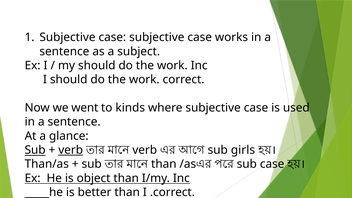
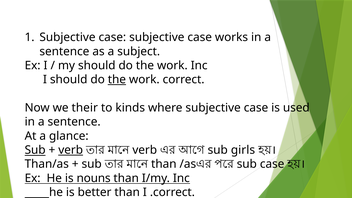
the underline: none -> present (117, 80)
went: went -> their (85, 108)
object: object -> nouns (94, 178)
